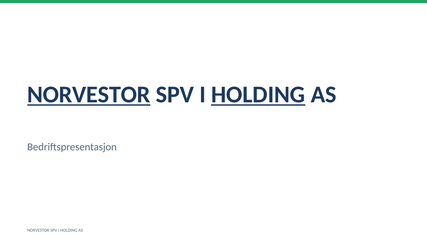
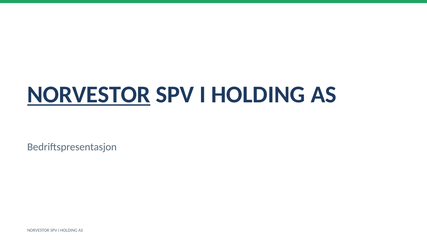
HOLDING underline: present -> none (258, 95)
